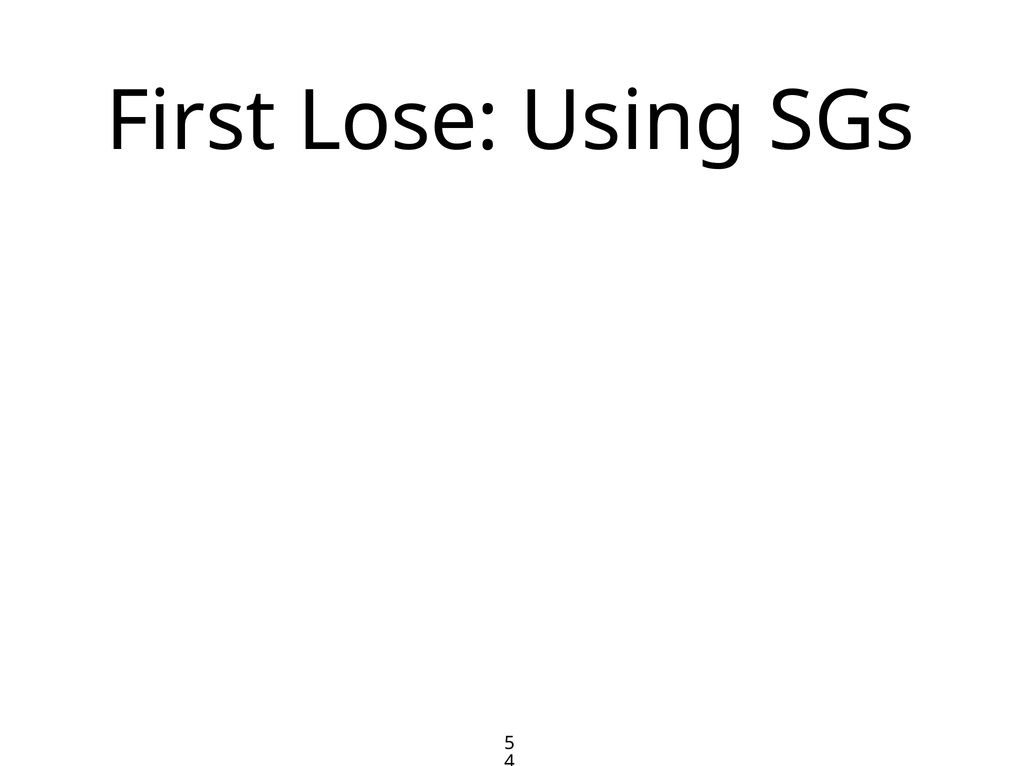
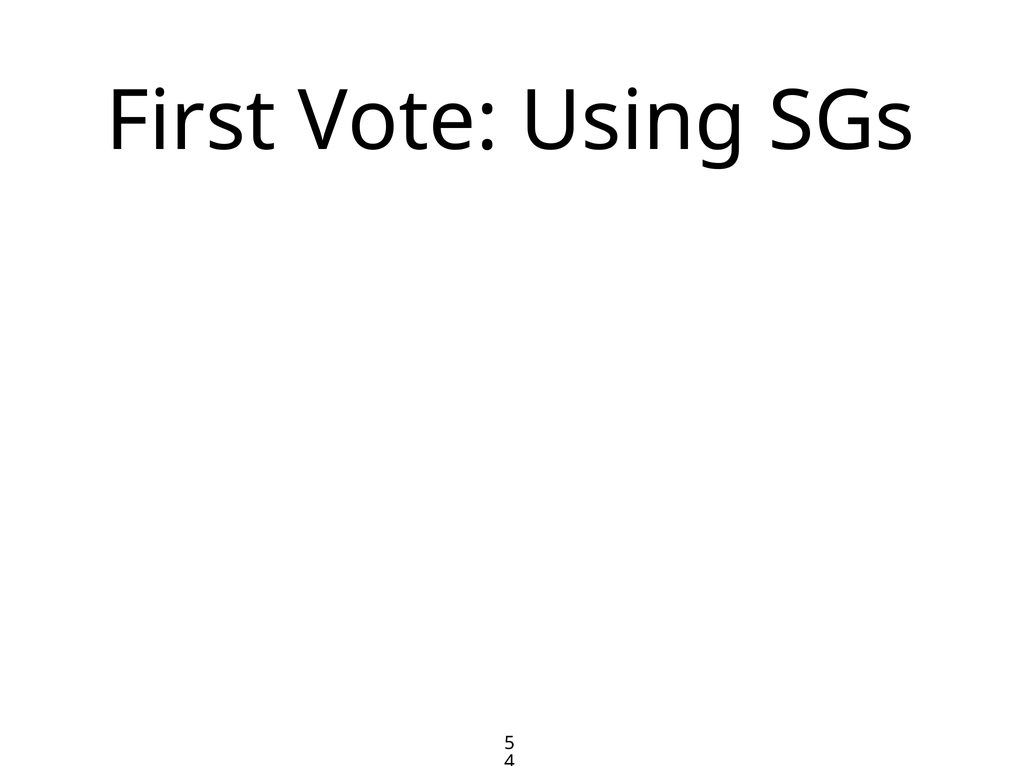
Lose: Lose -> Vote (398, 122)
